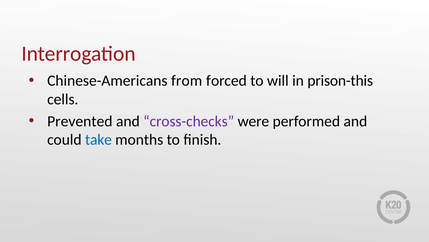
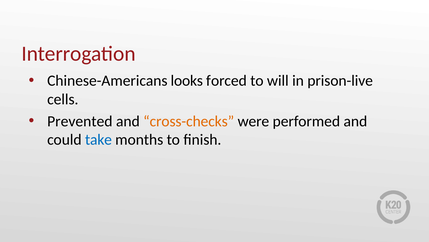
from: from -> looks (187, 81)
prison-this: prison-this -> prison-live (340, 81)
cross-checks colour: purple -> orange (189, 121)
